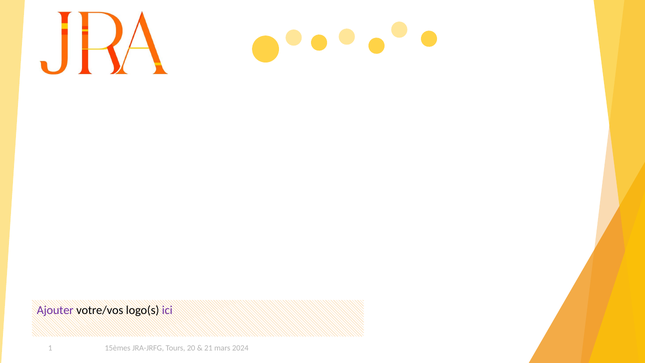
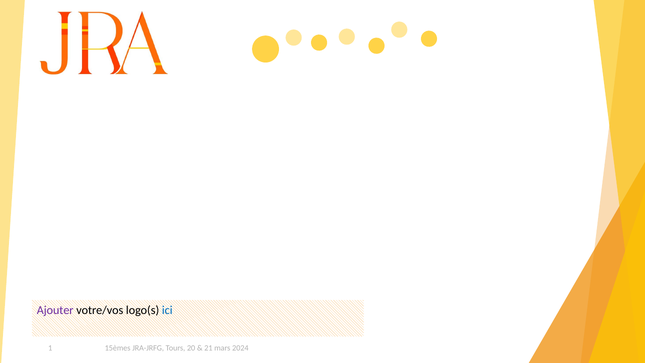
ici colour: purple -> blue (167, 310)
